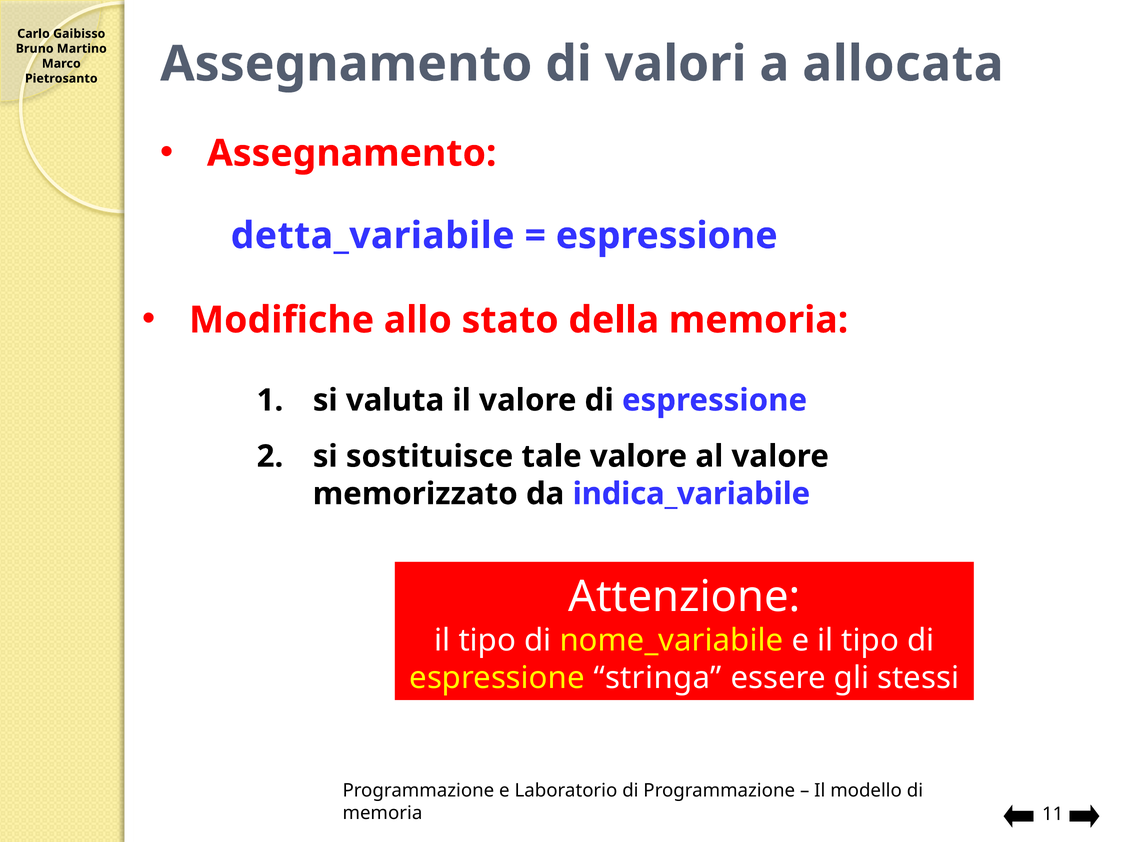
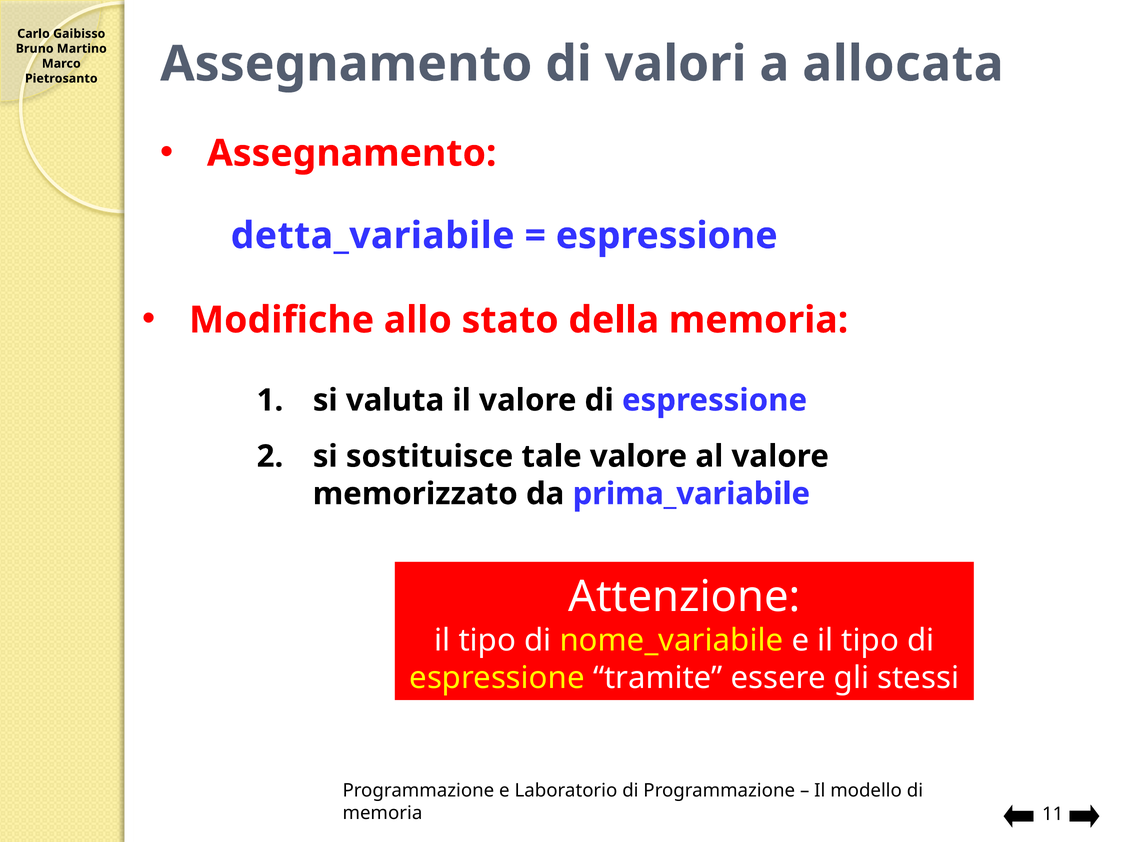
indica_variabile: indica_variabile -> prima_variabile (691, 494)
stringa: stringa -> tramite (658, 678)
